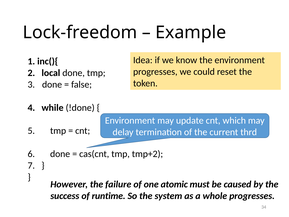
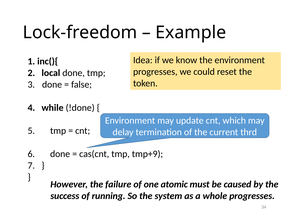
tmp+2: tmp+2 -> tmp+9 (147, 154)
runtime: runtime -> running (109, 196)
